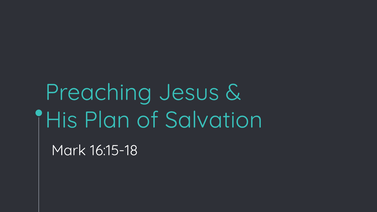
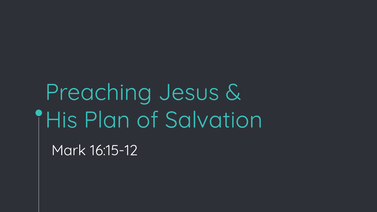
16:15-18: 16:15-18 -> 16:15-12 (114, 150)
